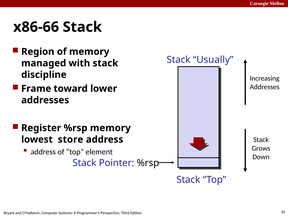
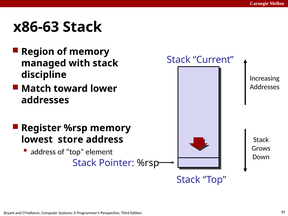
x86-66: x86-66 -> x86-63 (36, 27)
Usually: Usually -> Current (213, 60)
Frame: Frame -> Match (36, 89)
